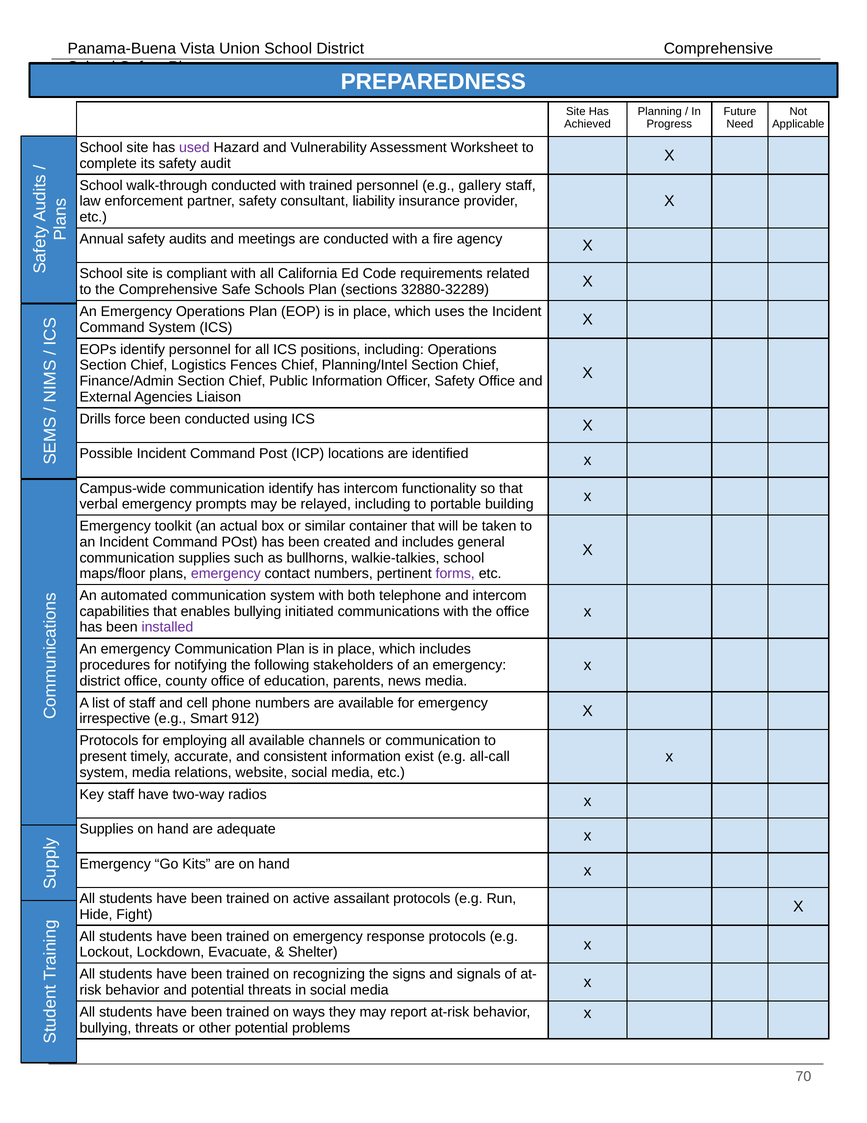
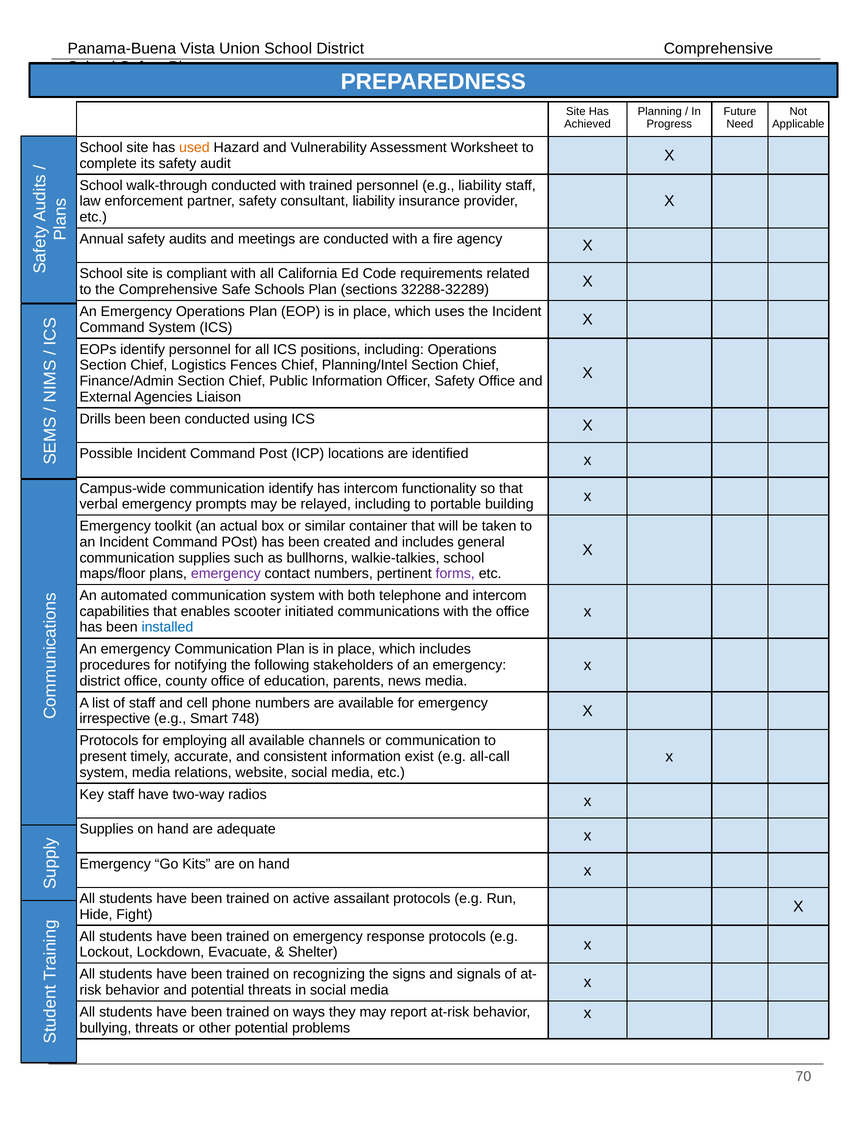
used colour: purple -> orange (194, 147)
e.g gallery: gallery -> liability (480, 185)
32880-32289: 32880-32289 -> 32288-32289 (445, 289)
Drills force: force -> been (130, 419)
enables bullying: bullying -> scooter (258, 611)
installed colour: purple -> blue (167, 627)
912: 912 -> 748 (245, 718)
